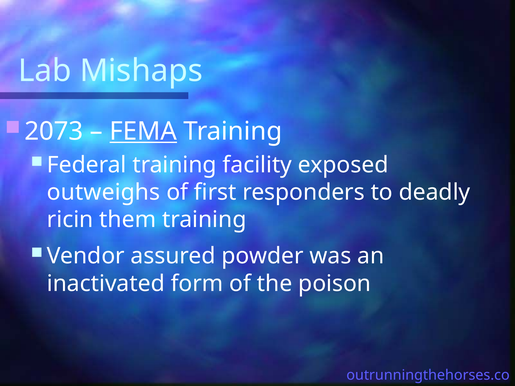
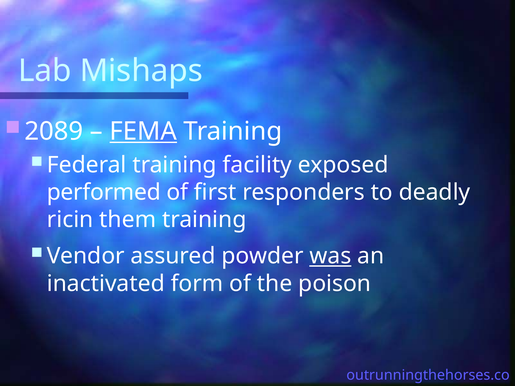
2073: 2073 -> 2089 (54, 131)
outweighs: outweighs -> performed (104, 192)
was underline: none -> present (330, 256)
